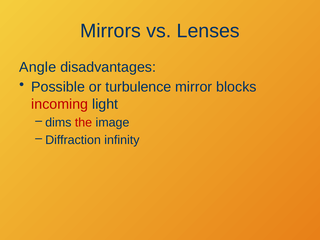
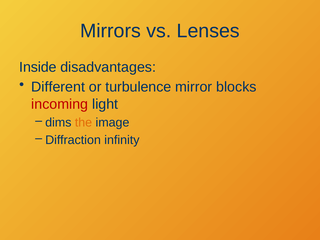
Angle: Angle -> Inside (38, 67)
Possible: Possible -> Different (58, 87)
the colour: red -> orange (83, 122)
